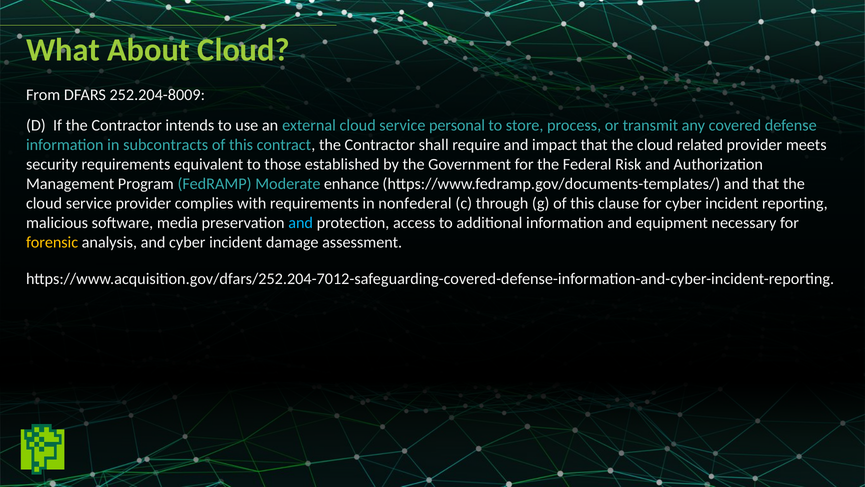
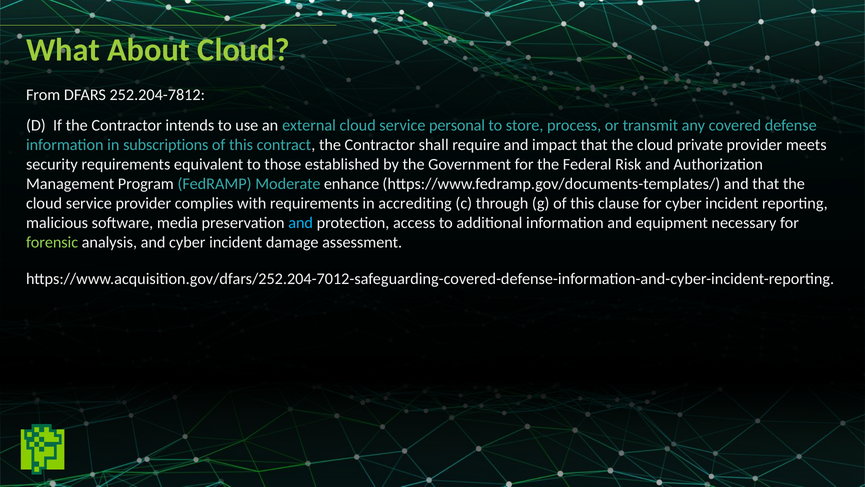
252.204-8009: 252.204-8009 -> 252.204-7812 (157, 95)
subcontracts: subcontracts -> subscriptions (166, 145)
related: related -> private (700, 145)
nonfederal: nonfederal -> accrediting (415, 203)
forensic colour: yellow -> light green (52, 242)
